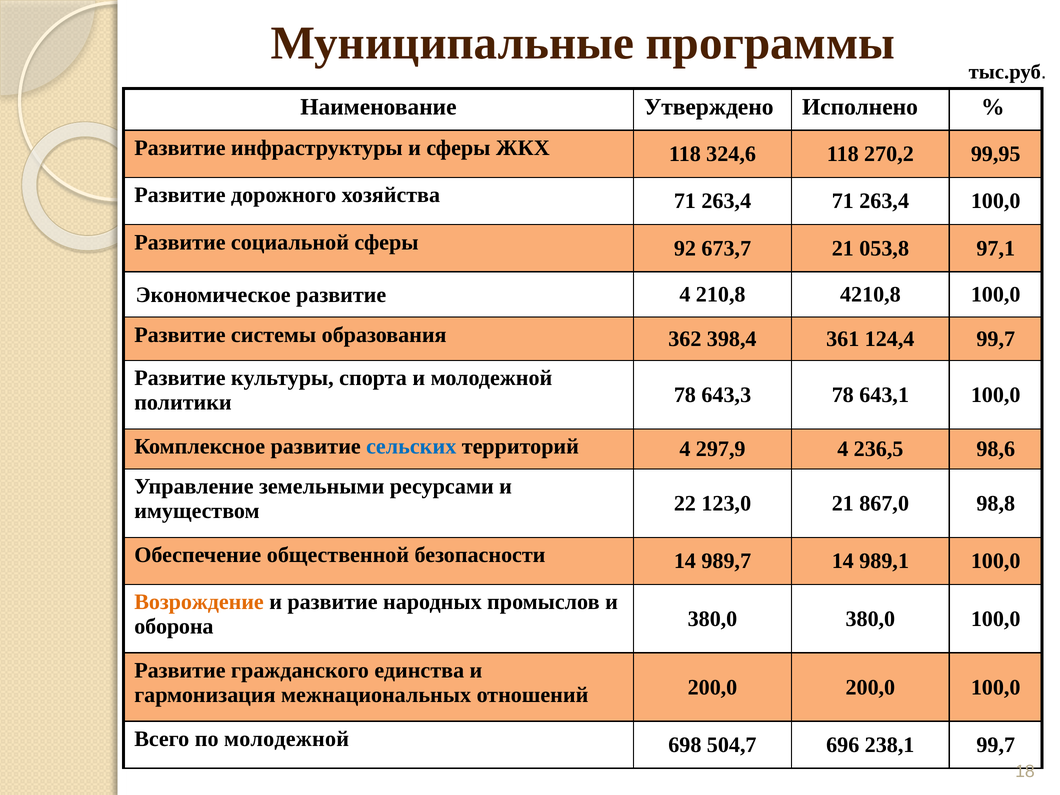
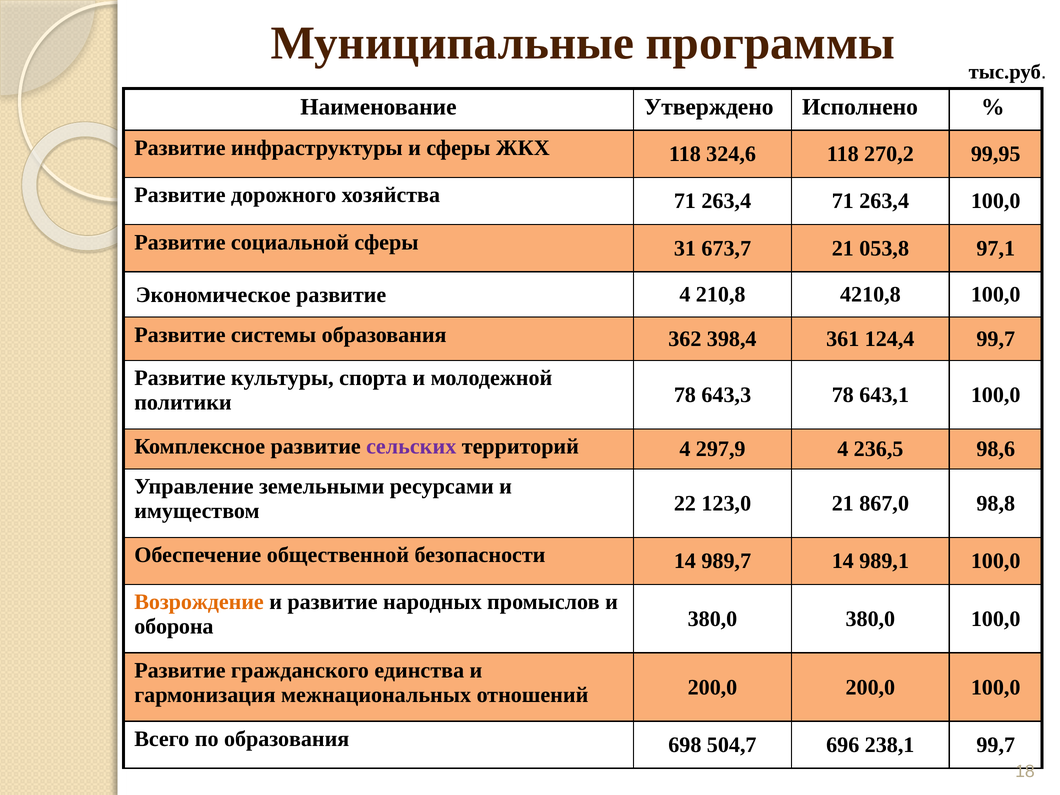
92: 92 -> 31 (685, 248)
сельских colour: blue -> purple (411, 447)
по молодежной: молодежной -> образования (287, 739)
